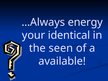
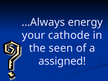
identical: identical -> cathode (69, 35)
available: available -> assigned (62, 61)
